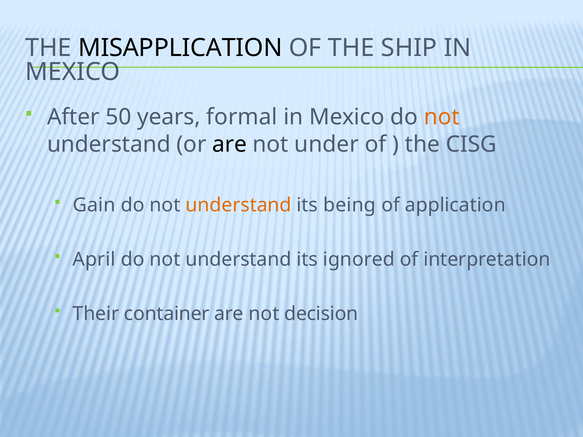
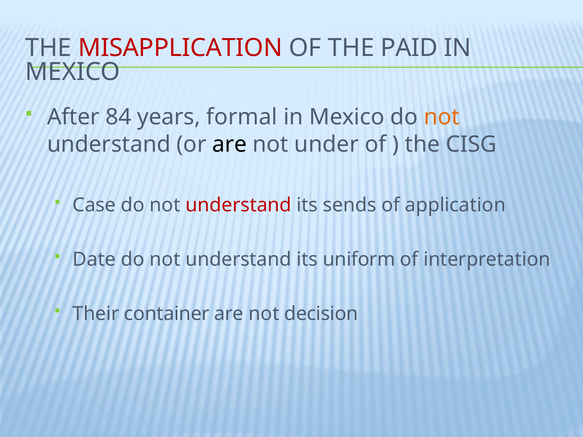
MISAPPLICATION colour: black -> red (180, 48)
SHIP: SHIP -> PAID (409, 48)
50: 50 -> 84 (118, 117)
Gain: Gain -> Case (94, 205)
understand colour: orange -> red (239, 205)
being: being -> sends (350, 205)
April: April -> Date (94, 259)
ignored: ignored -> uniform (359, 259)
